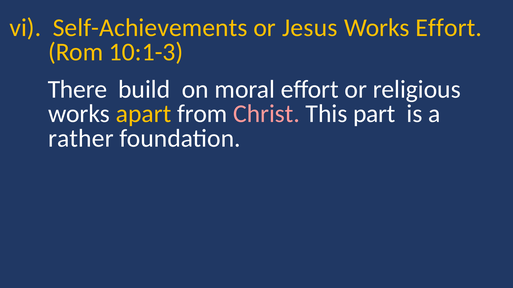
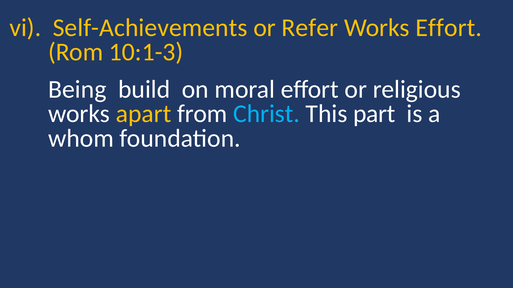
Jesus: Jesus -> Refer (310, 28)
There: There -> Being (77, 89)
Christ colour: pink -> light blue (267, 114)
rather: rather -> whom (81, 139)
